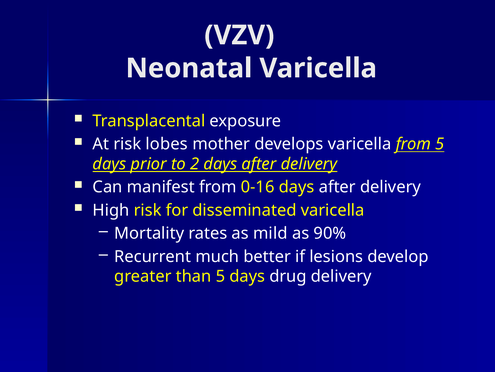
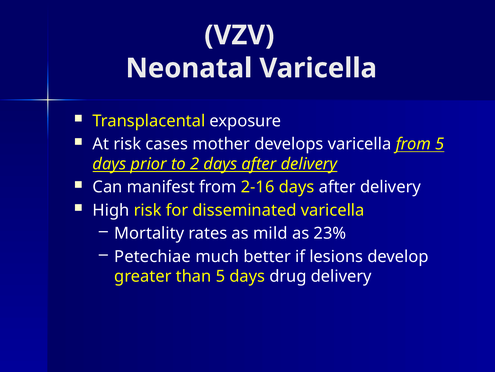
lobes: lobes -> cases (167, 144)
0-16: 0-16 -> 2-16 (258, 187)
90%: 90% -> 23% (330, 233)
Recurrent: Recurrent -> Petechiae (153, 256)
